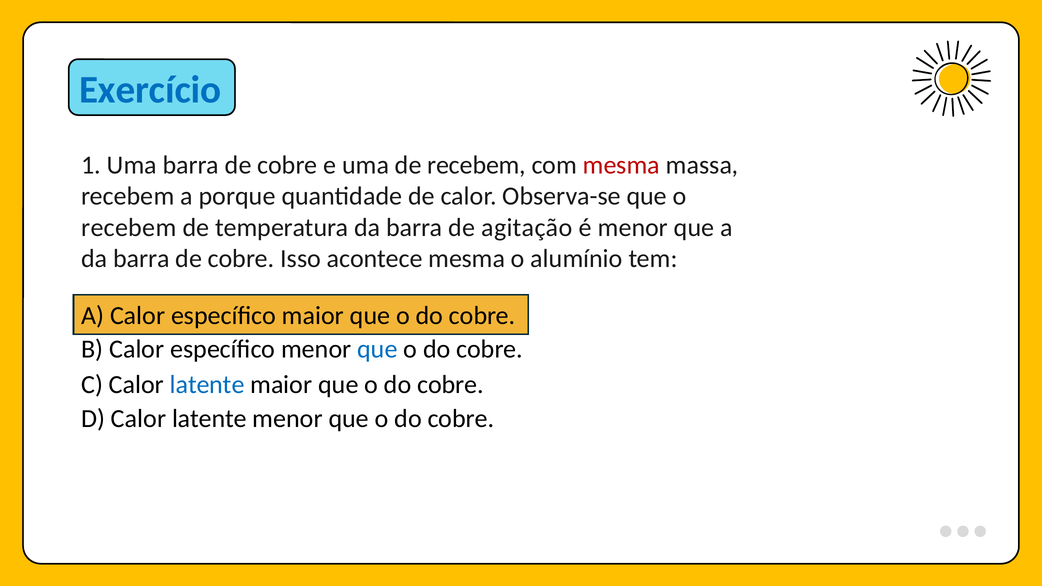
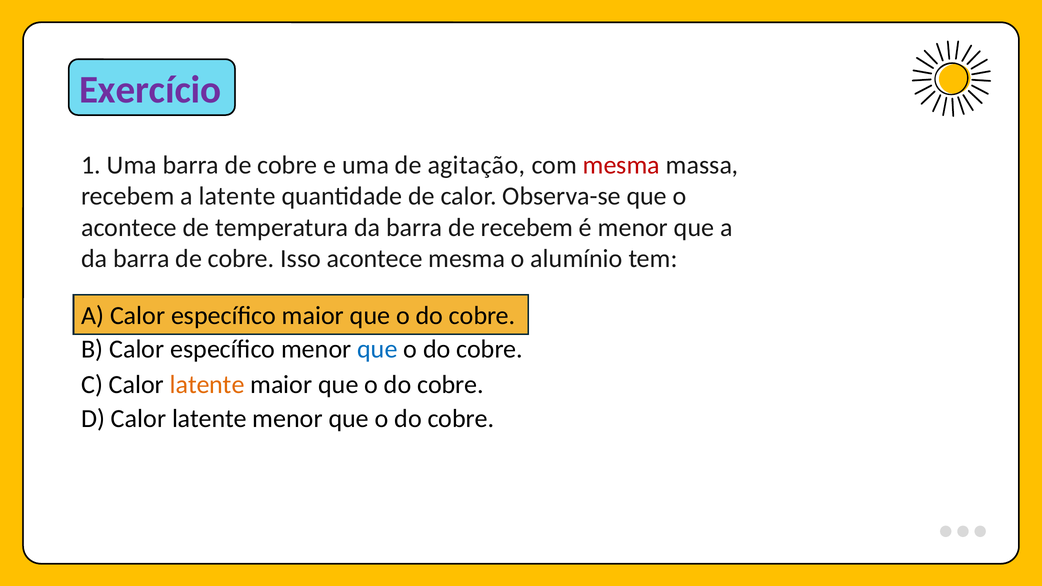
Exercício colour: blue -> purple (150, 90)
de recebem: recebem -> agitação (476, 165)
a porque: porque -> latente (237, 196)
recebem: recebem -> acontece (129, 228)
de agitação: agitação -> recebem (527, 228)
latente colour: blue -> orange (207, 384)
